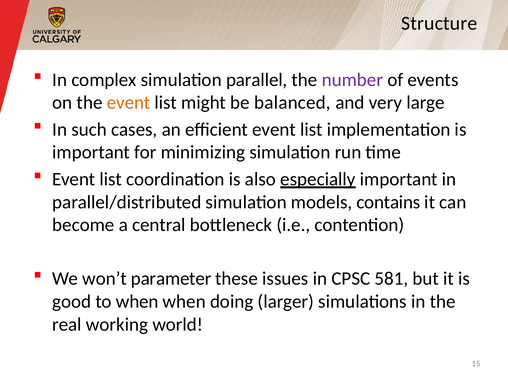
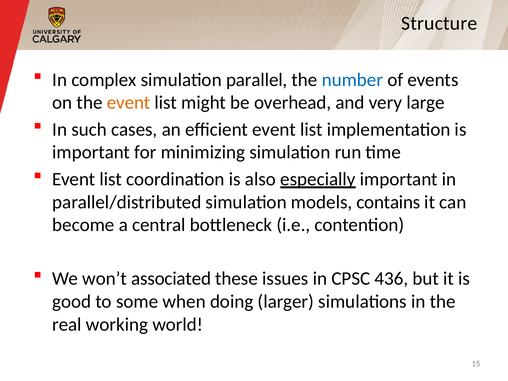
number colour: purple -> blue (352, 80)
balanced: balanced -> overhead (293, 103)
parameter: parameter -> associated (171, 279)
581: 581 -> 436 (391, 279)
to when: when -> some (137, 302)
